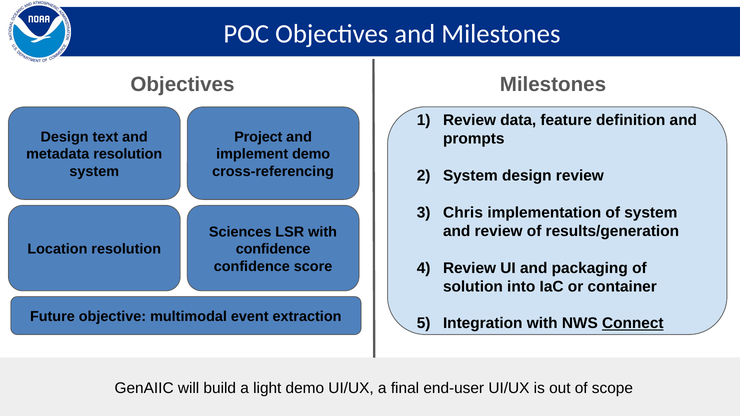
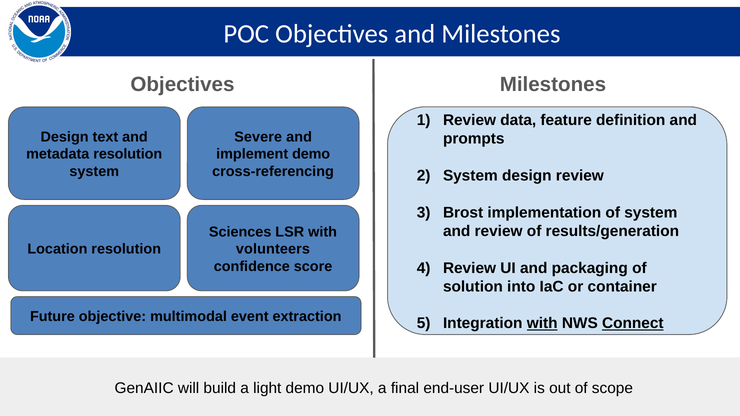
Project: Project -> Severe (258, 137)
Chris: Chris -> Brost (463, 213)
confidence: confidence -> volunteers (273, 249)
with underline: none -> present (542, 324)
